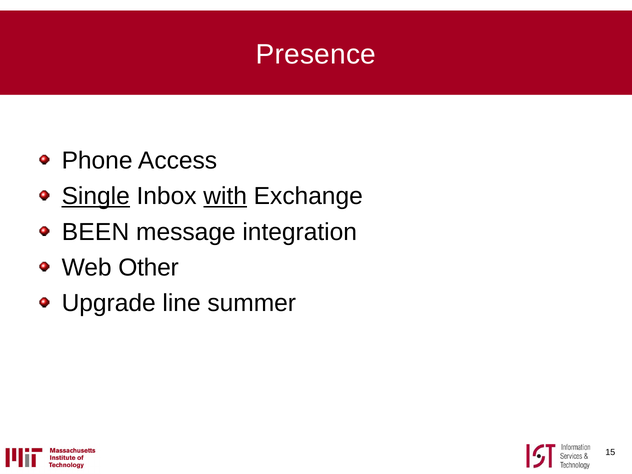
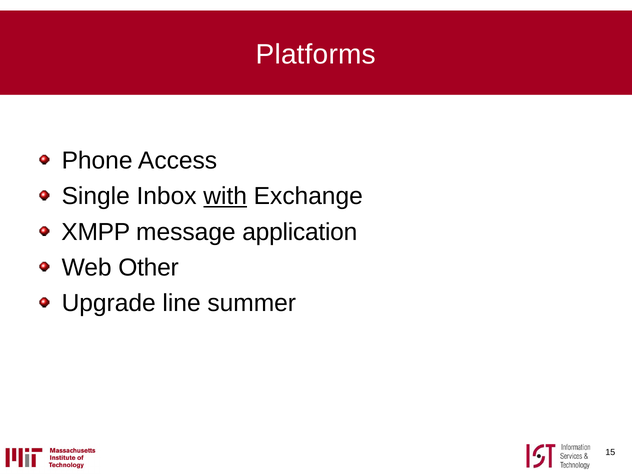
Presence: Presence -> Platforms (316, 55)
Single underline: present -> none (96, 196)
BEEN: BEEN -> XMPP (96, 232)
integration: integration -> application (300, 232)
